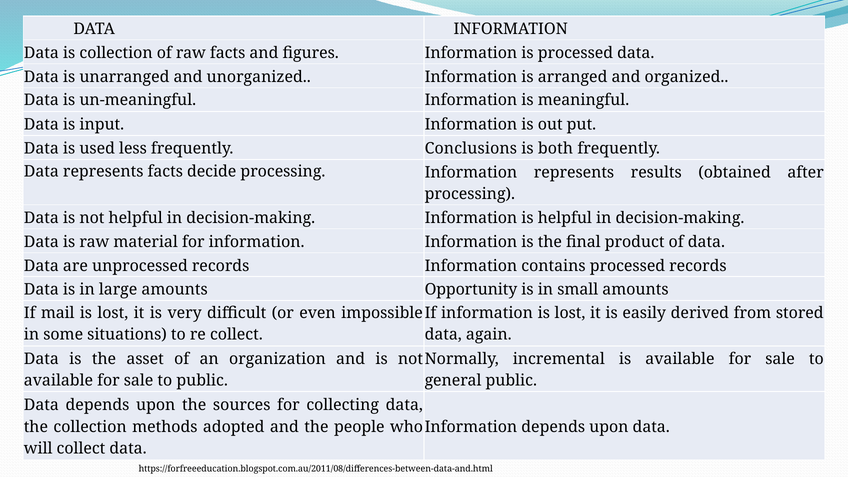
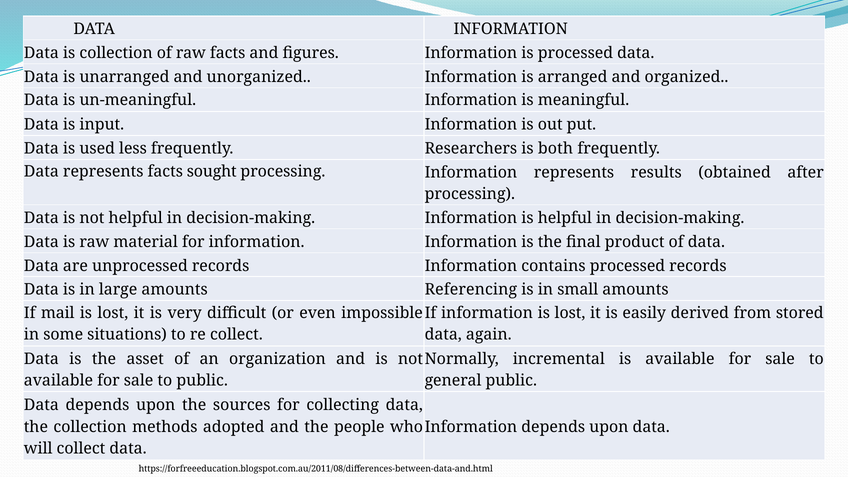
Conclusions: Conclusions -> Researchers (471, 149)
decide: decide -> sought (212, 172)
Opportunity: Opportunity -> Referencing (471, 290)
